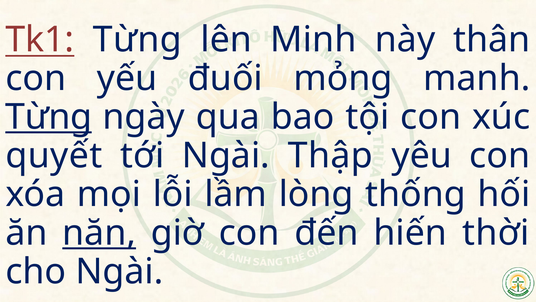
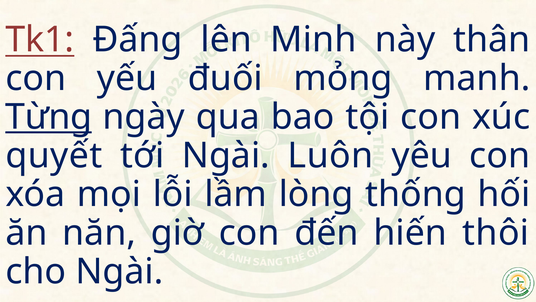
Tk1 Từng: Từng -> Đấng (138, 40)
Thập: Thập -> Luôn (330, 155)
năn underline: present -> none (99, 233)
thời: thời -> thôi (496, 233)
